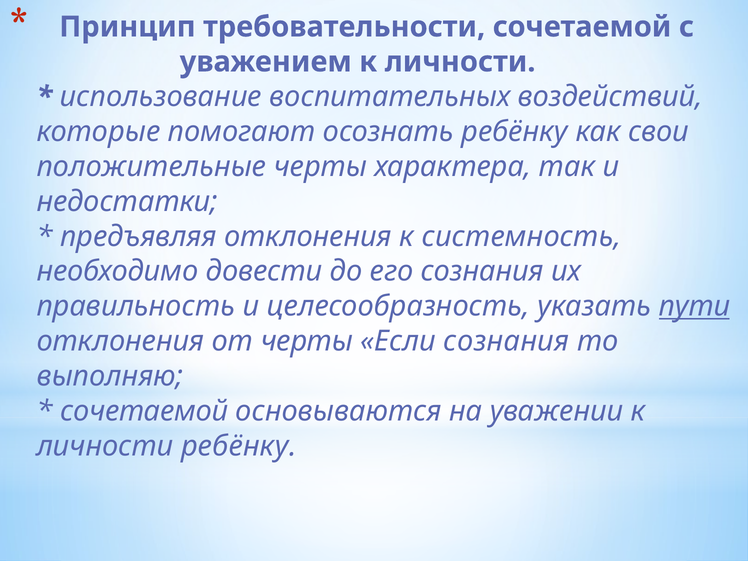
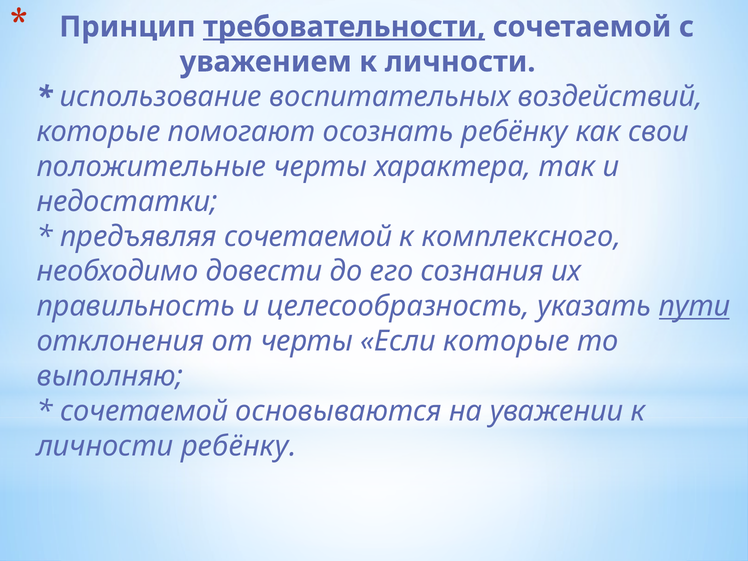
требовательности underline: none -> present (344, 27)
предъявляя отклонения: отклонения -> сочетаемой (308, 236)
системность: системность -> комплексного (521, 236)
Если сознания: сознания -> которые (506, 341)
